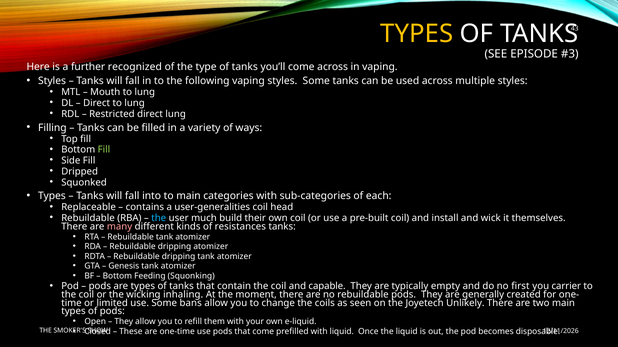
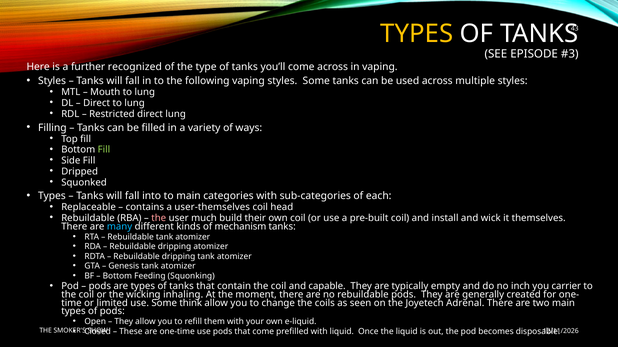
user-generalities: user-generalities -> user-themselves (212, 208)
the colour: light blue -> pink (159, 219)
many colour: pink -> light blue (120, 227)
resistances: resistances -> mechanism (240, 227)
first: first -> inch (520, 287)
bans: bans -> think (191, 303)
Unlikely: Unlikely -> Adrenal (465, 303)
